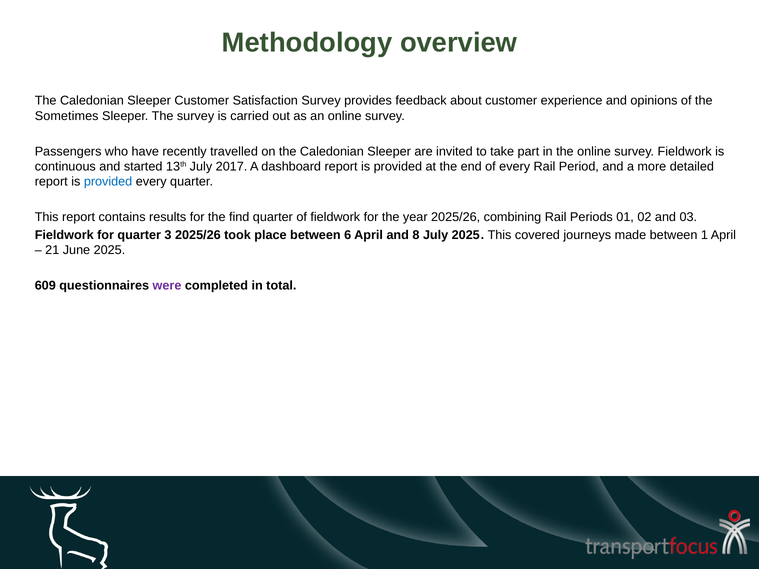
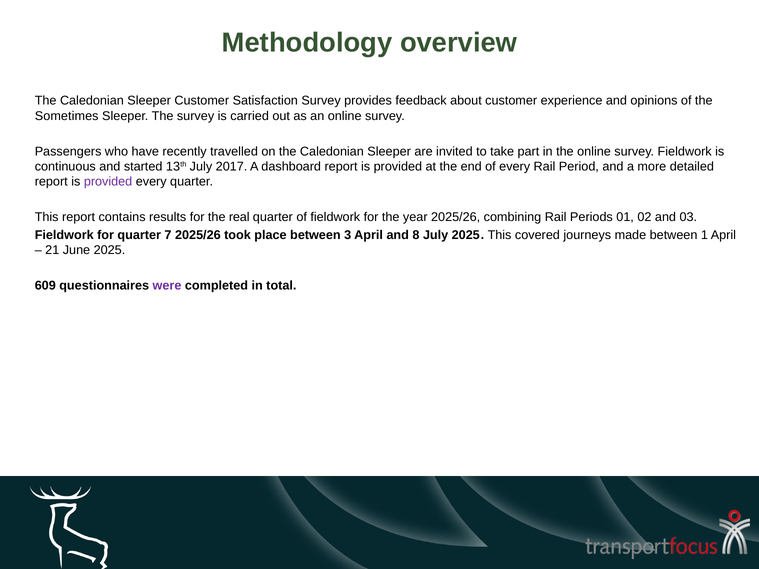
provided colour: blue -> purple (108, 182)
find: find -> real (239, 217)
3: 3 -> 7 (168, 235)
6: 6 -> 3 (348, 235)
